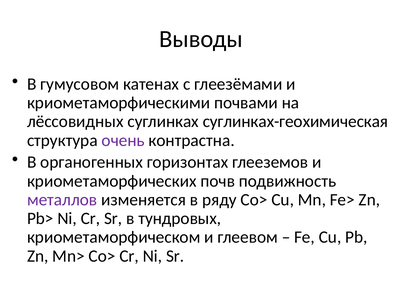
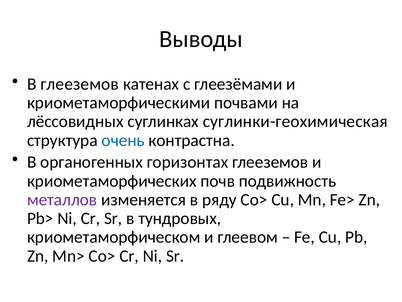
В гумусовом: гумусовом -> глееземов (80, 84)
суглинках-геохимическая: суглинках-геохимическая -> суглинки-геохимическая (295, 121)
очень colour: purple -> blue (123, 140)
